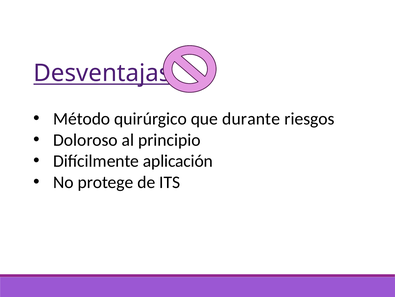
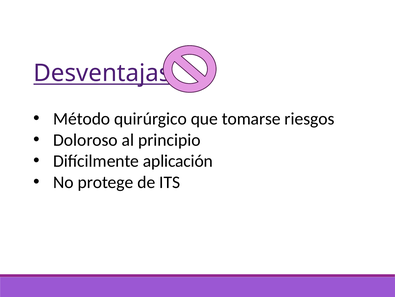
durante: durante -> tomarse (251, 119)
